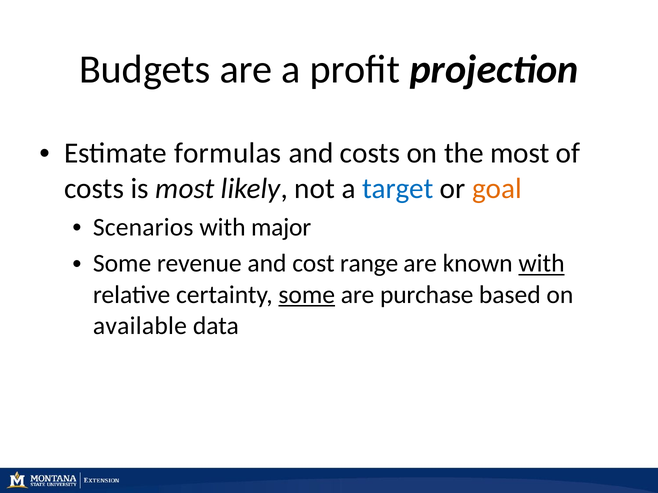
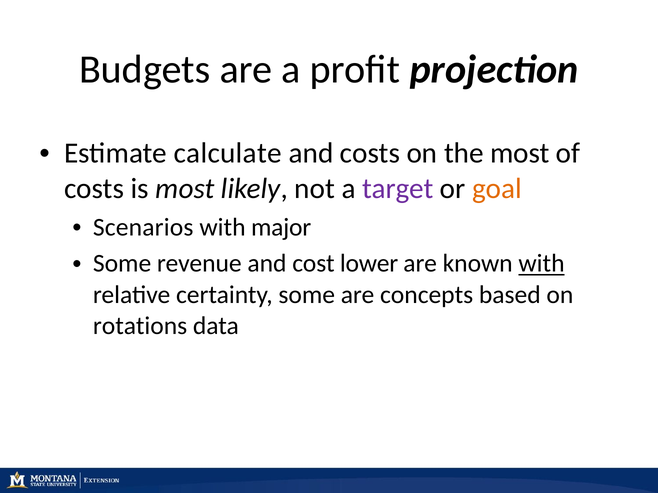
formulas: formulas -> calculate (228, 153)
target colour: blue -> purple (398, 189)
range: range -> lower (369, 264)
some underline: present -> none (307, 295)
purchase: purchase -> concepts (427, 295)
available: available -> rotations (140, 326)
